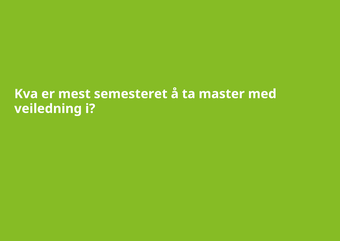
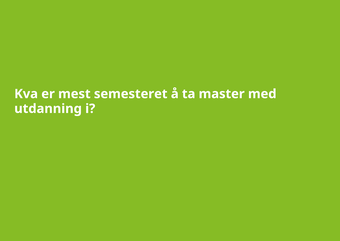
veiledning: veiledning -> utdanning (48, 108)
